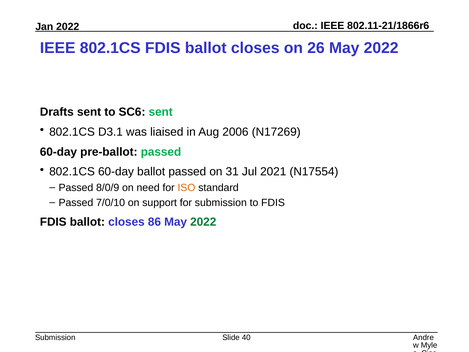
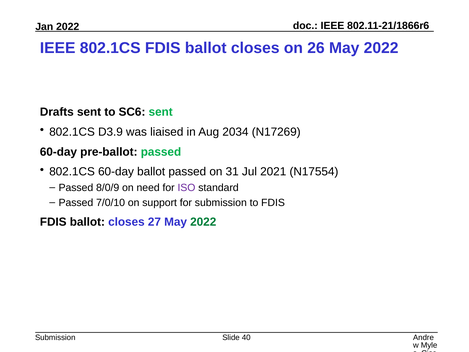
D3.1: D3.1 -> D3.9 (110, 132)
2006: 2006 -> 2034 (235, 132)
ISO colour: orange -> purple (186, 187)
86: 86 -> 27 (154, 222)
